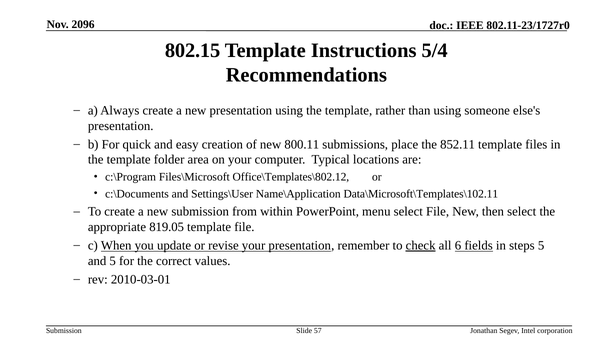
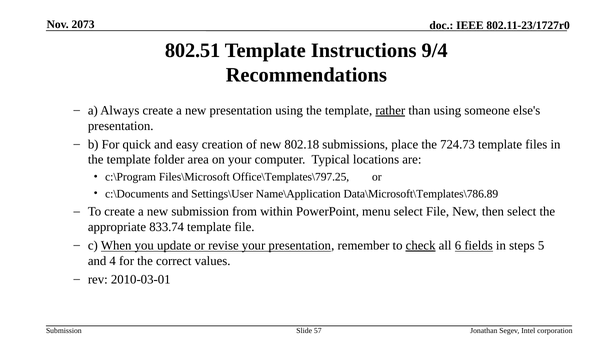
2096: 2096 -> 2073 (83, 24)
802.15: 802.15 -> 802.51 (193, 50)
5/4: 5/4 -> 9/4 (435, 50)
rather underline: none -> present (390, 110)
800.11: 800.11 -> 802.18 (302, 144)
852.11: 852.11 -> 724.73 (458, 144)
Office\Templates\802.12: Office\Templates\802.12 -> Office\Templates\797.25 (291, 177)
Data\Microsoft\Templates\102.11: Data\Microsoft\Templates\102.11 -> Data\Microsoft\Templates\786.89 (421, 194)
819.05: 819.05 -> 833.74 (167, 227)
and 5: 5 -> 4 (113, 261)
